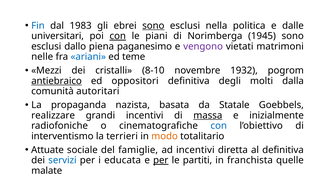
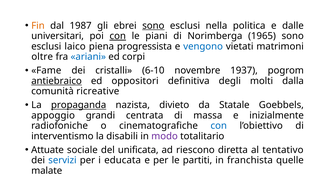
Fin colour: blue -> orange (38, 26)
1983: 1983 -> 1987 (81, 26)
1945: 1945 -> 1965 (262, 36)
dallo: dallo -> laico (75, 46)
paganesimo: paganesimo -> progressista (144, 46)
vengono colour: purple -> blue (203, 46)
nelle: nelle -> oltre (42, 57)
teme: teme -> corpi (134, 57)
Mezzi: Mezzi -> Fame (46, 71)
8-10: 8-10 -> 6-10 (153, 71)
1932: 1932 -> 1937 (244, 71)
autoritari: autoritari -> ricreative (98, 91)
propaganda underline: none -> present (79, 105)
basata: basata -> divieto (174, 105)
realizzare: realizzare -> appoggio (53, 115)
grandi incentivi: incentivi -> centrata (145, 115)
massa underline: present -> none (208, 115)
terrieri: terrieri -> disabili (122, 136)
modo colour: orange -> purple (165, 136)
famiglie: famiglie -> unificata (138, 150)
ad incentivi: incentivi -> riescono (195, 150)
al definitiva: definitiva -> tentativo (283, 150)
per underline: present -> none (161, 160)
